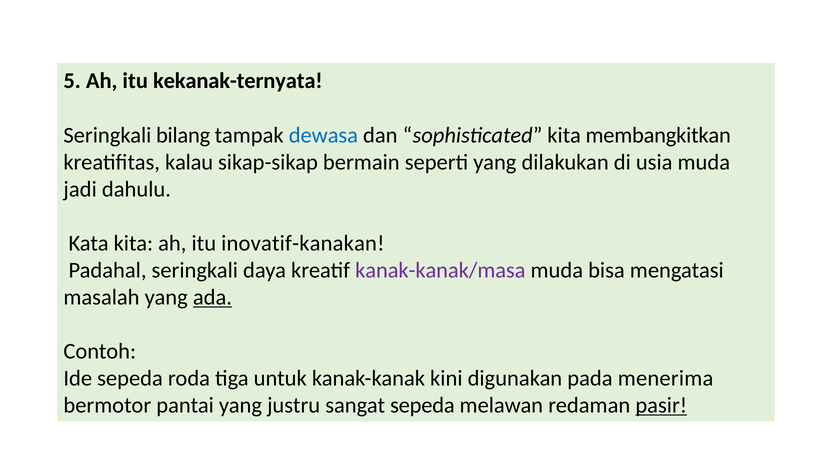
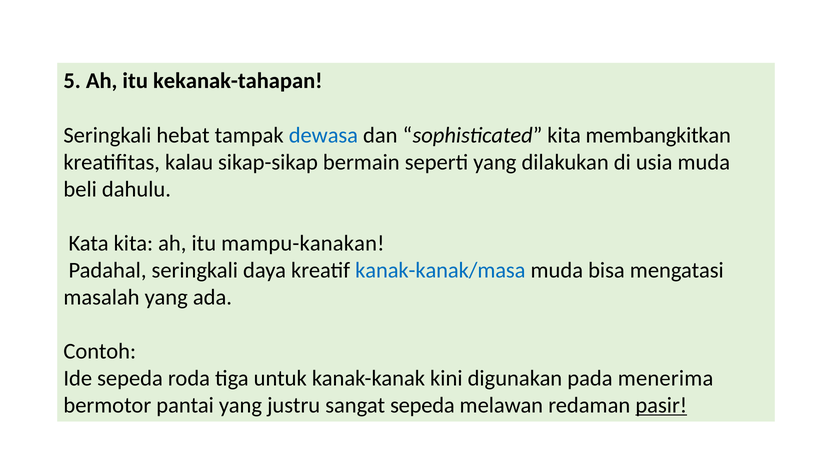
kekanak-ternyata: kekanak-ternyata -> kekanak-tahapan (238, 81)
bilang: bilang -> hebat (183, 135)
jadi: jadi -> beli (80, 189)
inovatif-kanakan: inovatif-kanakan -> mampu-kanakan (303, 243)
kanak-kanak/masa colour: purple -> blue (440, 270)
ada underline: present -> none (212, 297)
